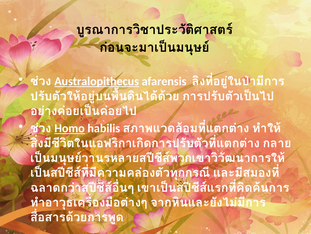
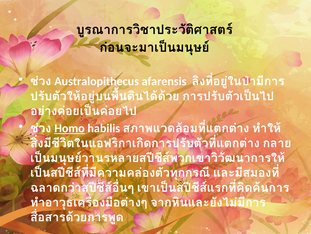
Australopithecus underline: present -> none (97, 81)
